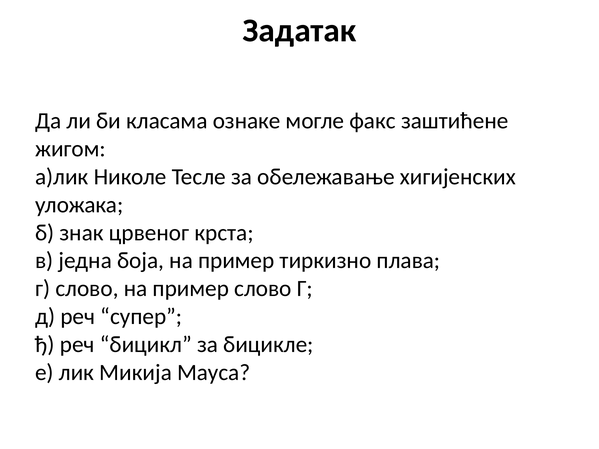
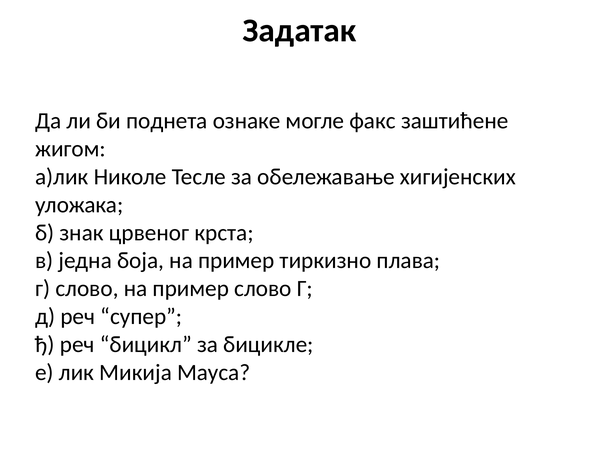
класама: класама -> поднета (167, 121)
